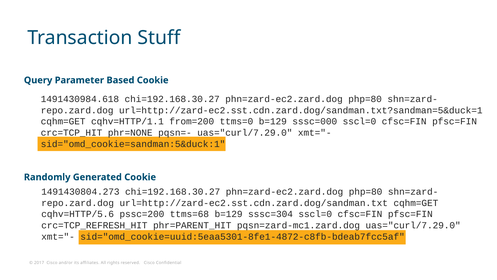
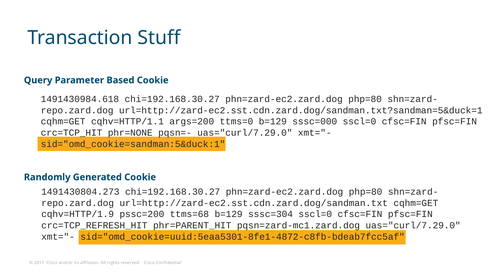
from=200: from=200 -> args=200 (192, 121)
cqhv=HTTP/5.6: cqhv=HTTP/5.6 -> cqhv=HTTP/1.9 (78, 214)
